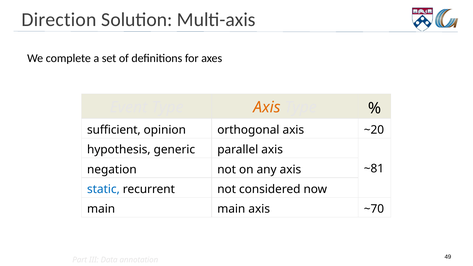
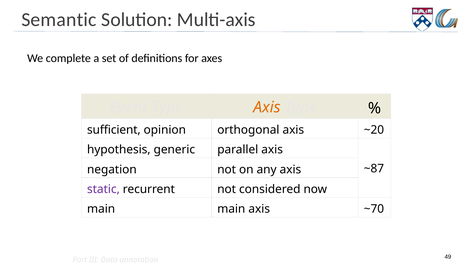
Direction: Direction -> Semantic (59, 20)
~81: ~81 -> ~87 (374, 168)
static colour: blue -> purple (103, 189)
